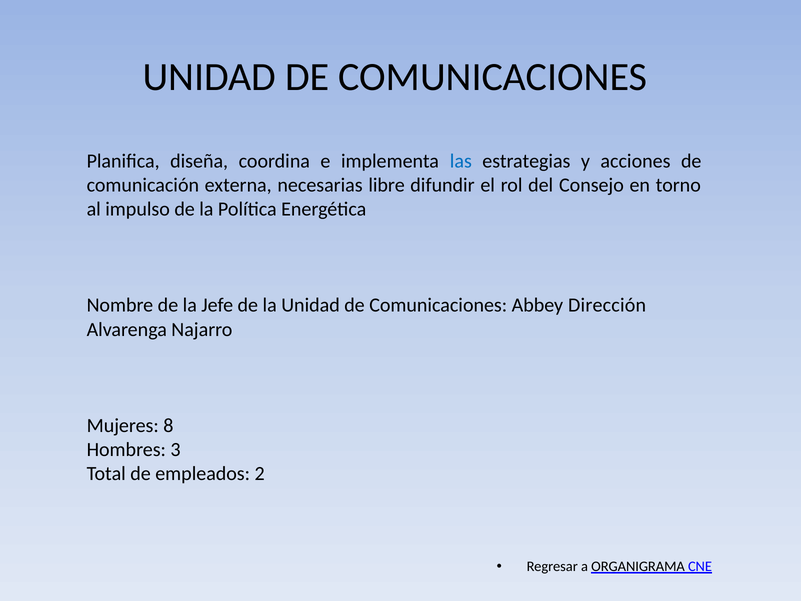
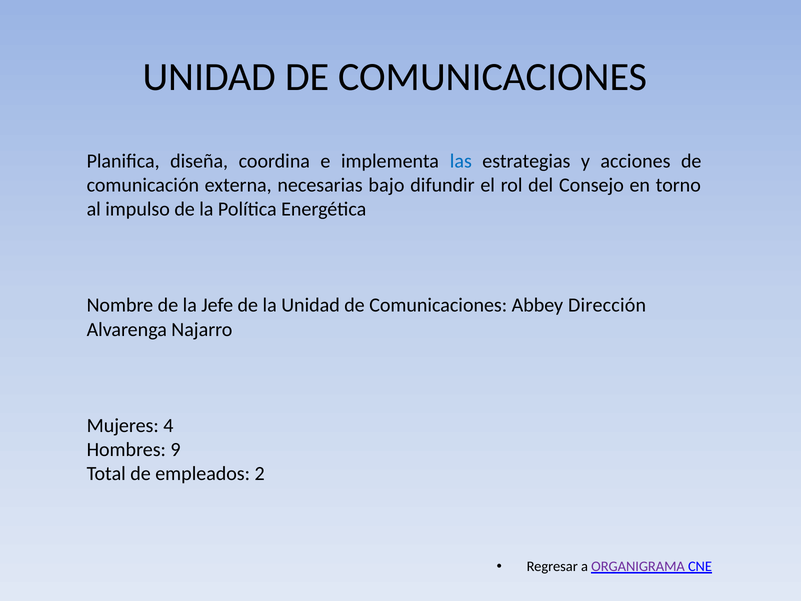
libre: libre -> bajo (386, 185)
8: 8 -> 4 (168, 425)
3: 3 -> 9 (175, 449)
ORGANIGRAMA colour: black -> purple (638, 566)
